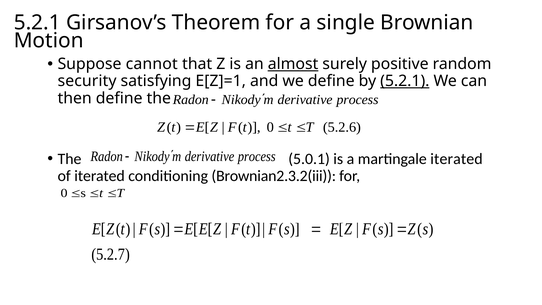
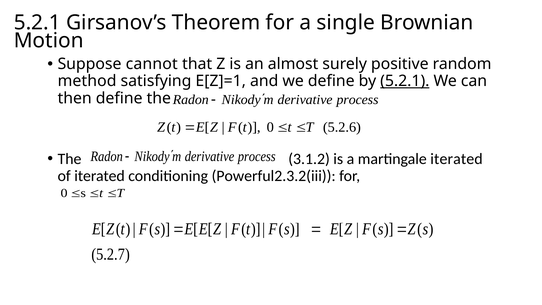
almost underline: present -> none (293, 64)
security: security -> method (87, 81)
5.0.1: 5.0.1 -> 3.1.2 (309, 159)
Brownian2.3.2(iii: Brownian2.3.2(iii -> Powerful2.3.2(iii (274, 176)
